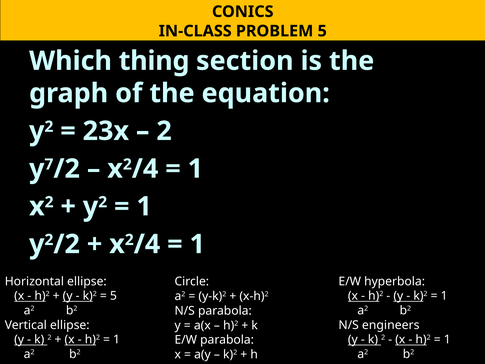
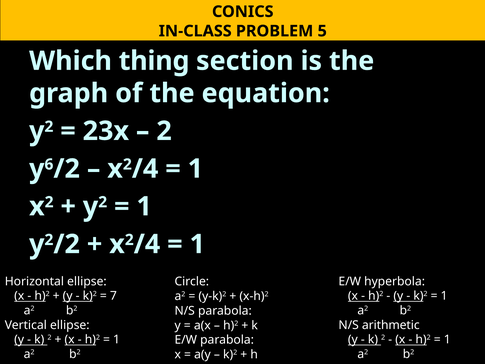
7: 7 -> 6 (49, 164)
5: 5 -> 7 (113, 296)
engineers: engineers -> arithmetic (391, 325)
